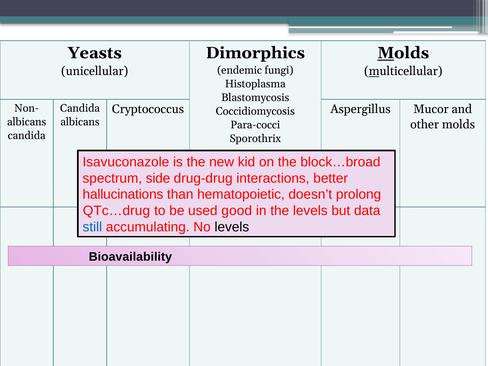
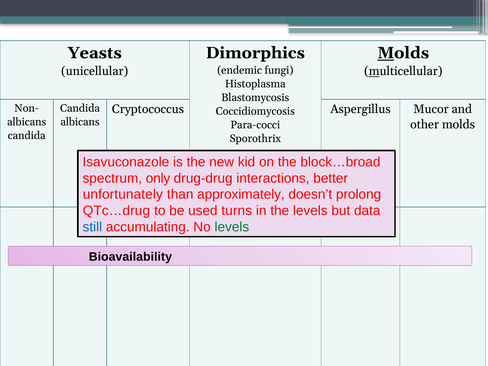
side: side -> only (158, 178)
hallucinations: hallucinations -> unfortunately (123, 195)
hematopoietic: hematopoietic -> approximately (241, 195)
good: good -> turns (237, 211)
levels colour: black -> green (232, 227)
